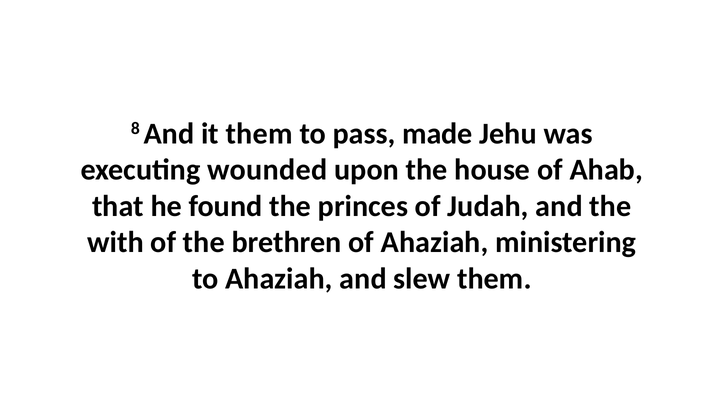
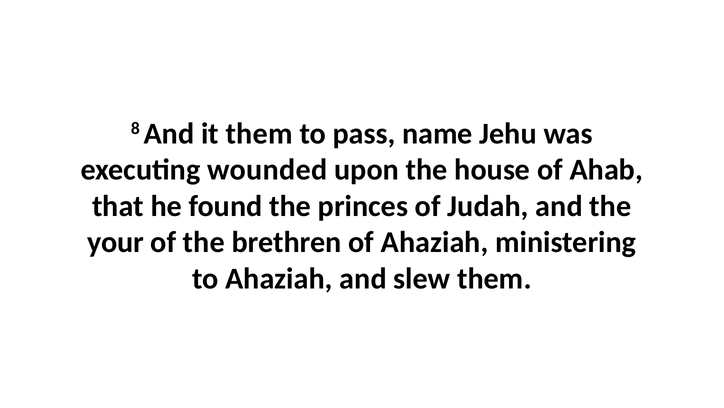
made: made -> name (438, 133)
with: with -> your (116, 242)
